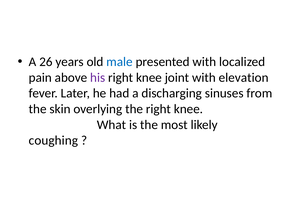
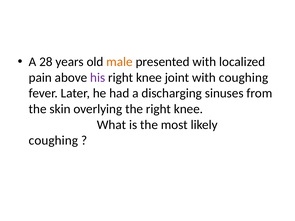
26: 26 -> 28 (46, 62)
male colour: blue -> orange (120, 62)
with elevation: elevation -> coughing (244, 78)
